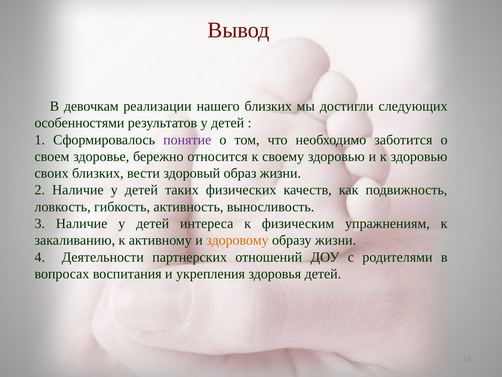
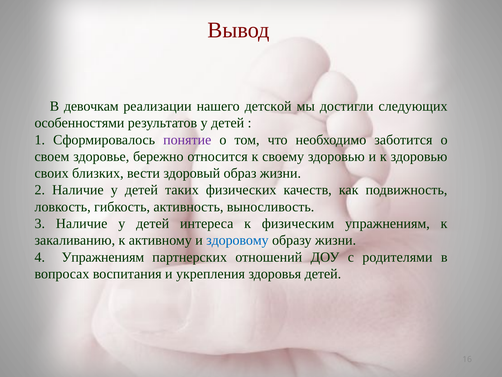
нашего близких: близких -> детской (268, 106)
здоровому colour: orange -> blue (237, 240)
4 Деятельности: Деятельности -> Упражнениям (103, 257)
